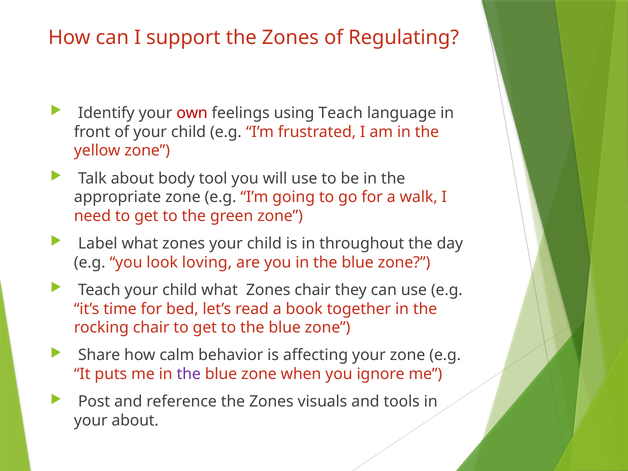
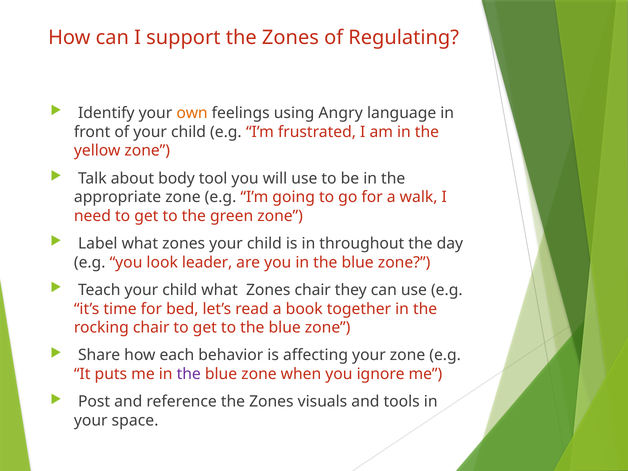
own colour: red -> orange (192, 113)
using Teach: Teach -> Angry (341, 113)
loving: loving -> leader (207, 262)
calm: calm -> each (177, 355)
your about: about -> space (135, 420)
